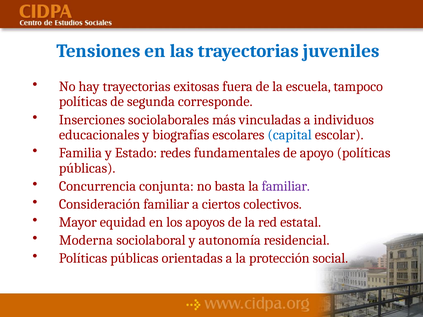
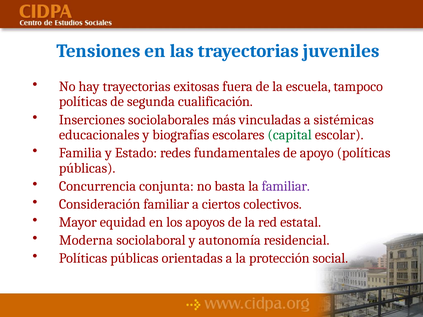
corresponde: corresponde -> cualificación (215, 102)
individuos: individuos -> sistémicas (344, 120)
capital colour: blue -> green (290, 135)
